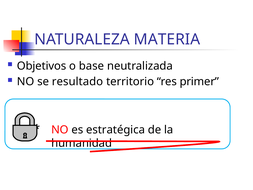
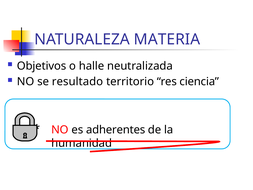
base: base -> halle (92, 66)
primer: primer -> ciencia (199, 82)
estratégica: estratégica -> adherentes (116, 130)
